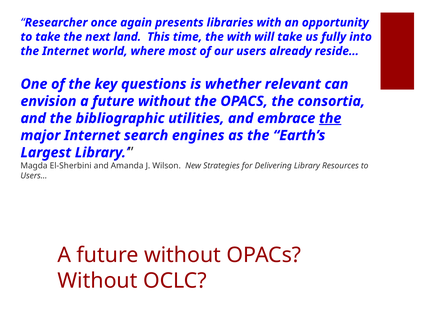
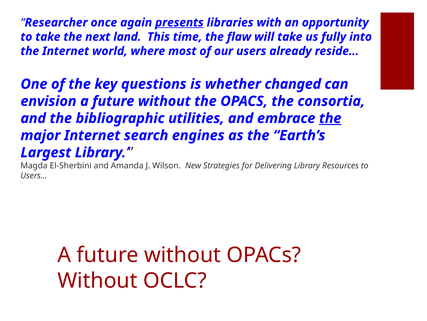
presents underline: none -> present (179, 23)
the with: with -> flaw (239, 37)
relevant: relevant -> changed (293, 84)
